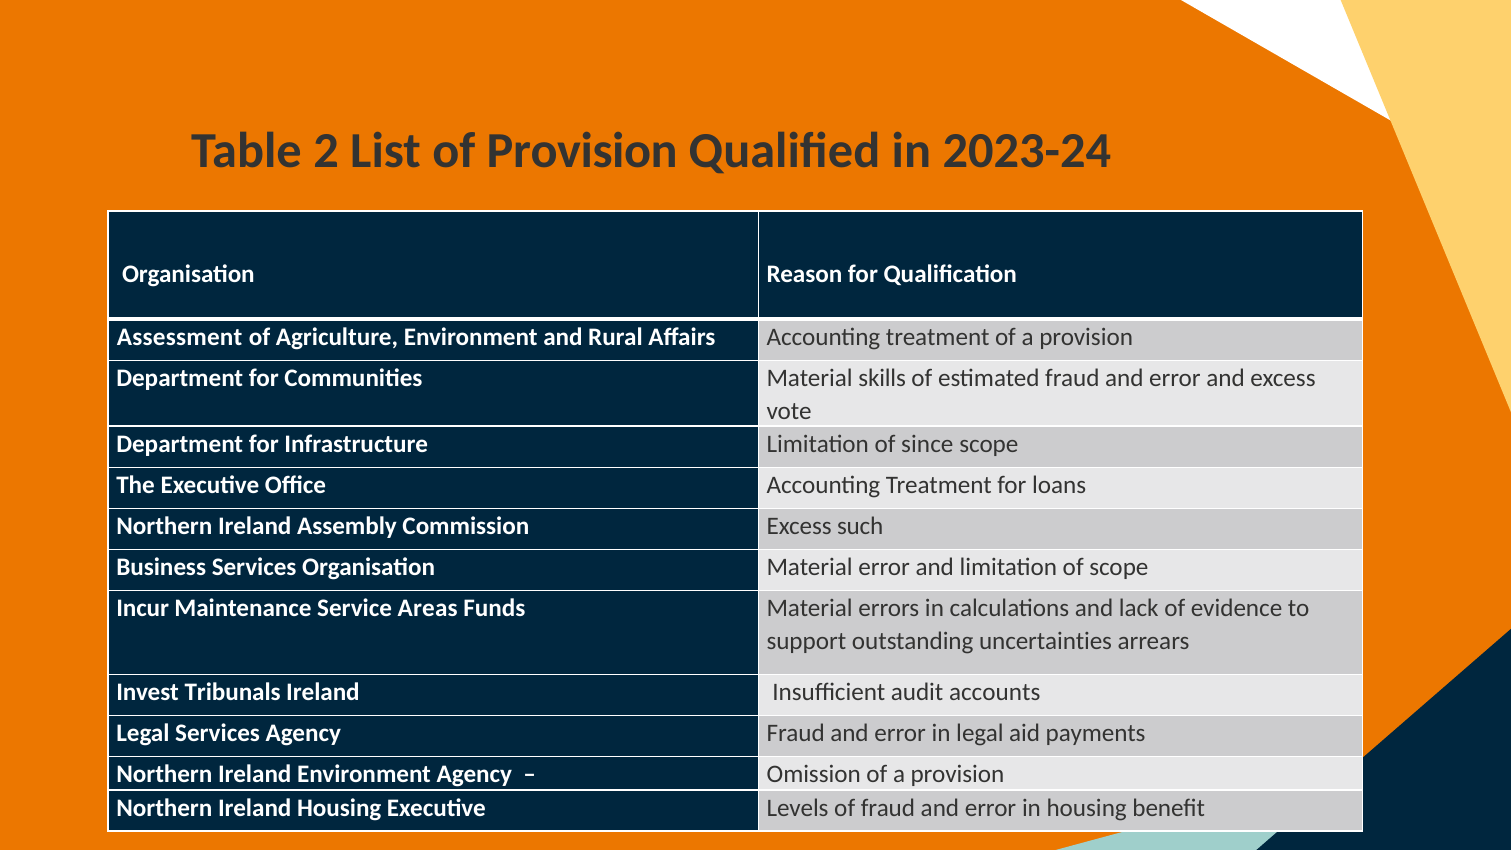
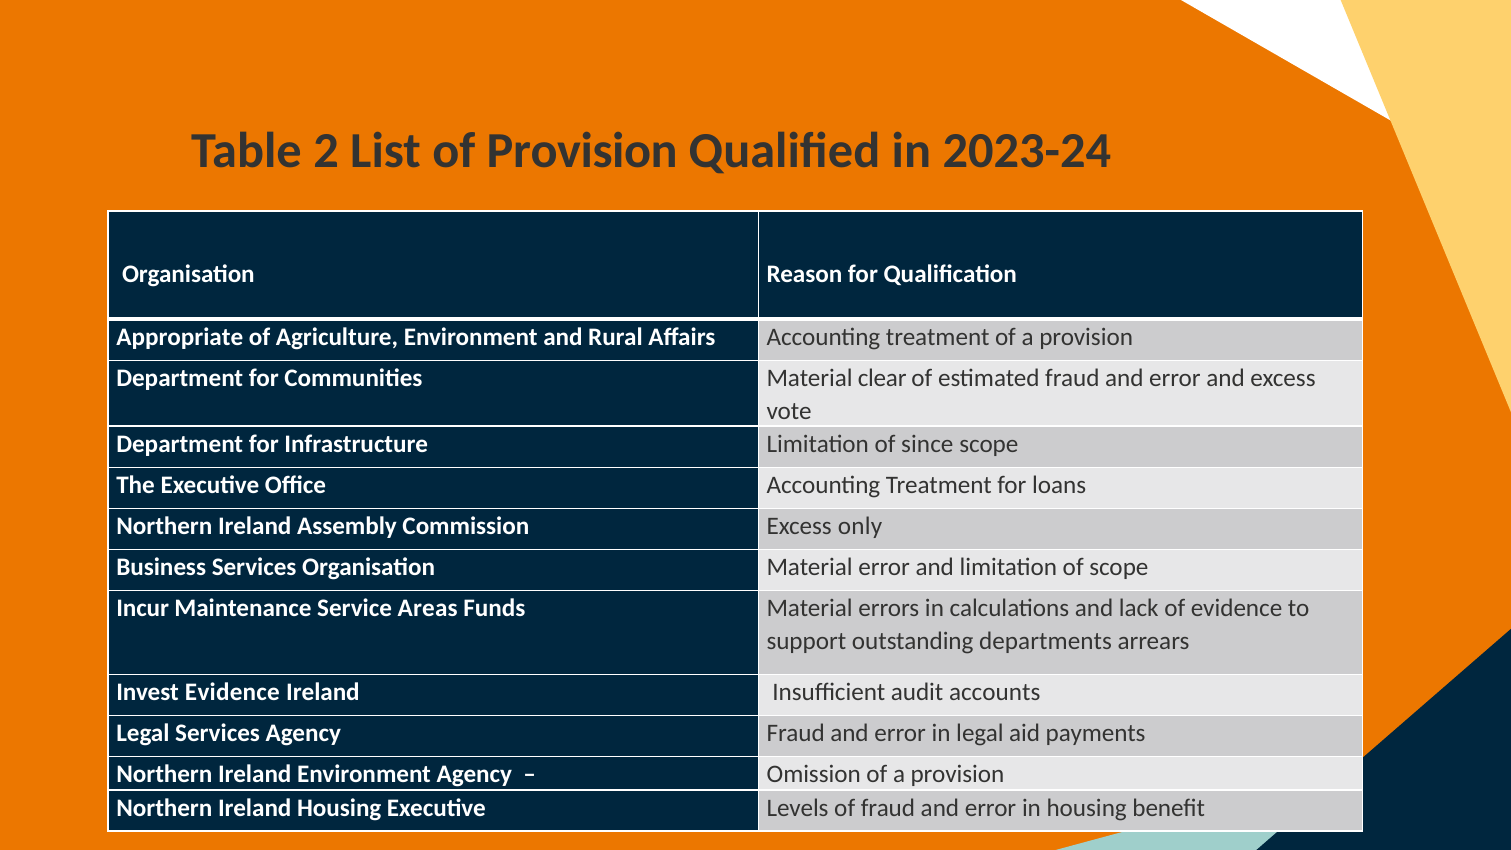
Assessment: Assessment -> Appropriate (180, 337)
skills: skills -> clear (882, 378)
such: such -> only (860, 526)
uncertainties: uncertainties -> departments (1046, 641)
Invest Tribunals: Tribunals -> Evidence (232, 692)
